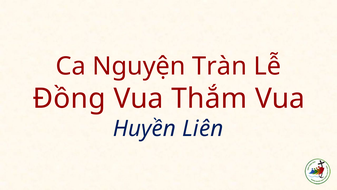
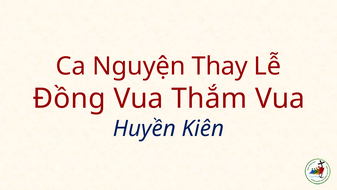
Tràn: Tràn -> Thay (220, 66)
Liên: Liên -> Kiên (203, 128)
